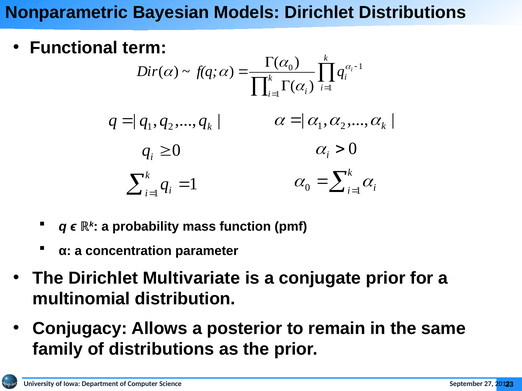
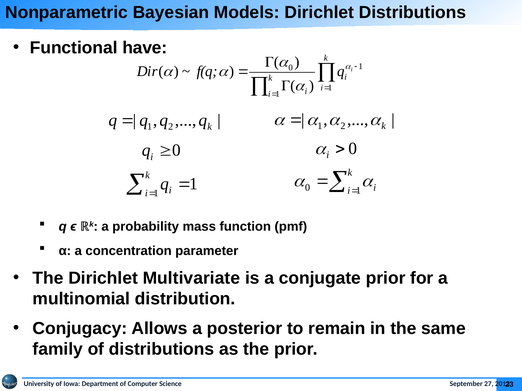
term: term -> have (145, 48)
